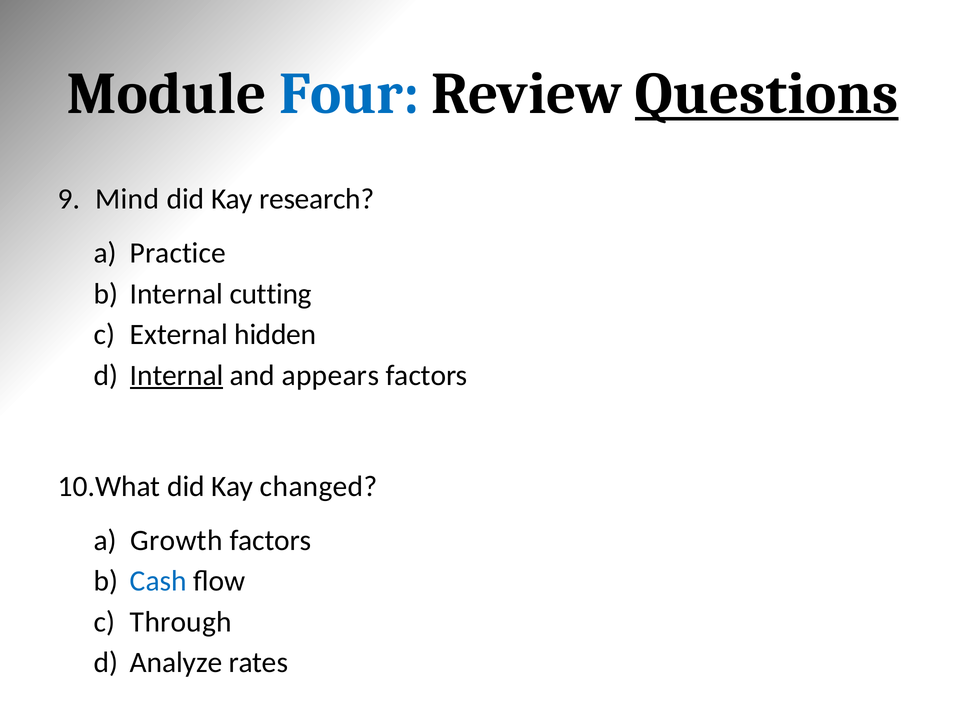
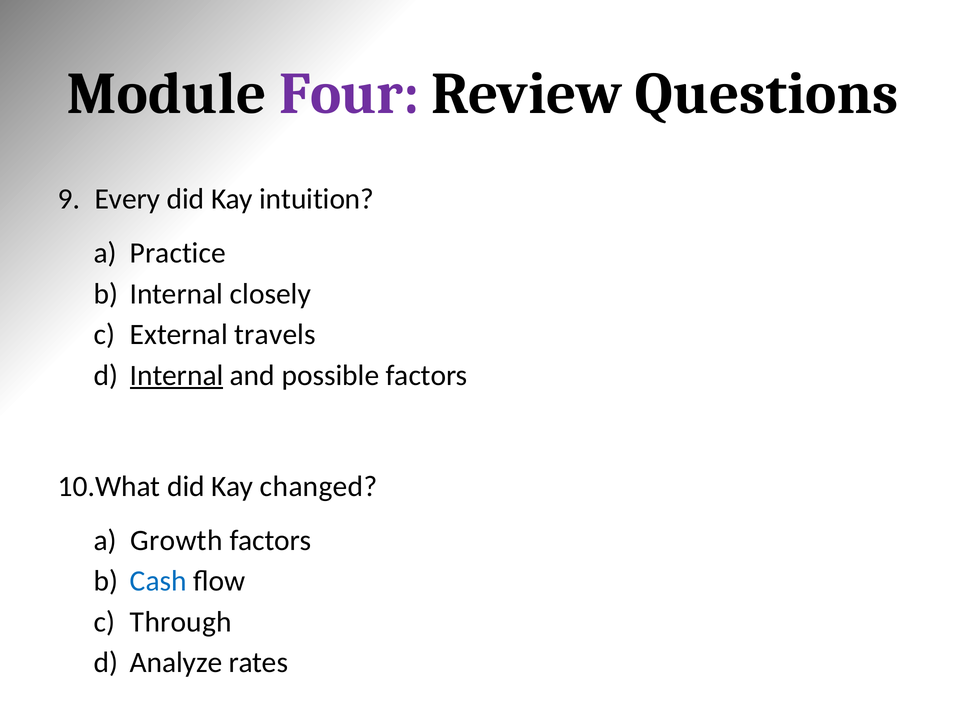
Four colour: blue -> purple (349, 94)
Questions underline: present -> none (767, 94)
Mind: Mind -> Every (127, 199)
research: research -> intuition (317, 199)
cutting: cutting -> closely (270, 294)
hidden: hidden -> travels (275, 334)
appears: appears -> possible (330, 375)
